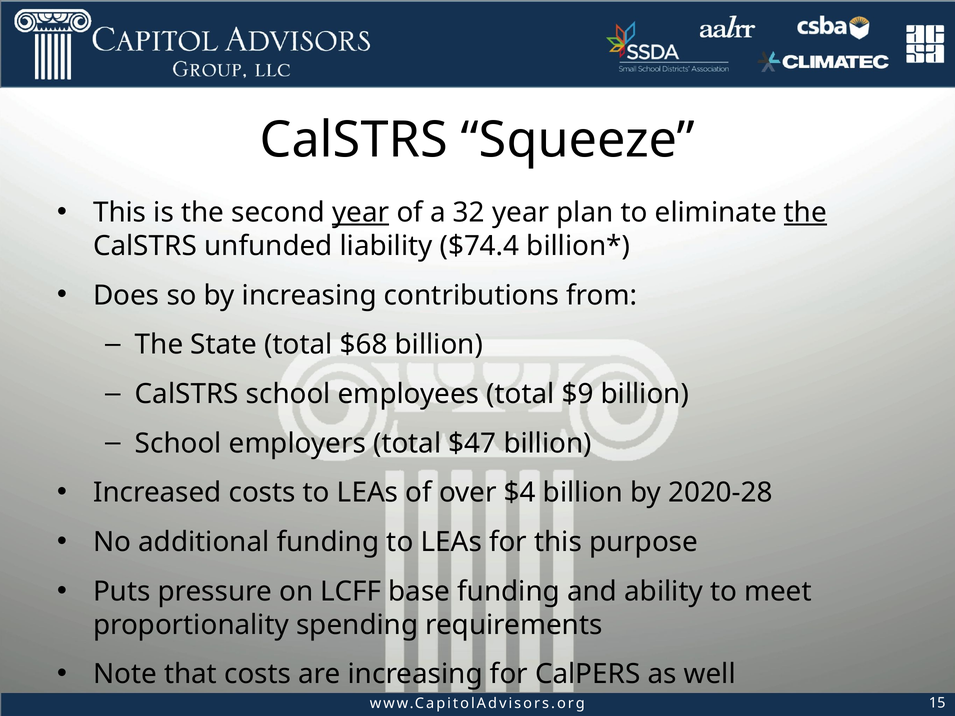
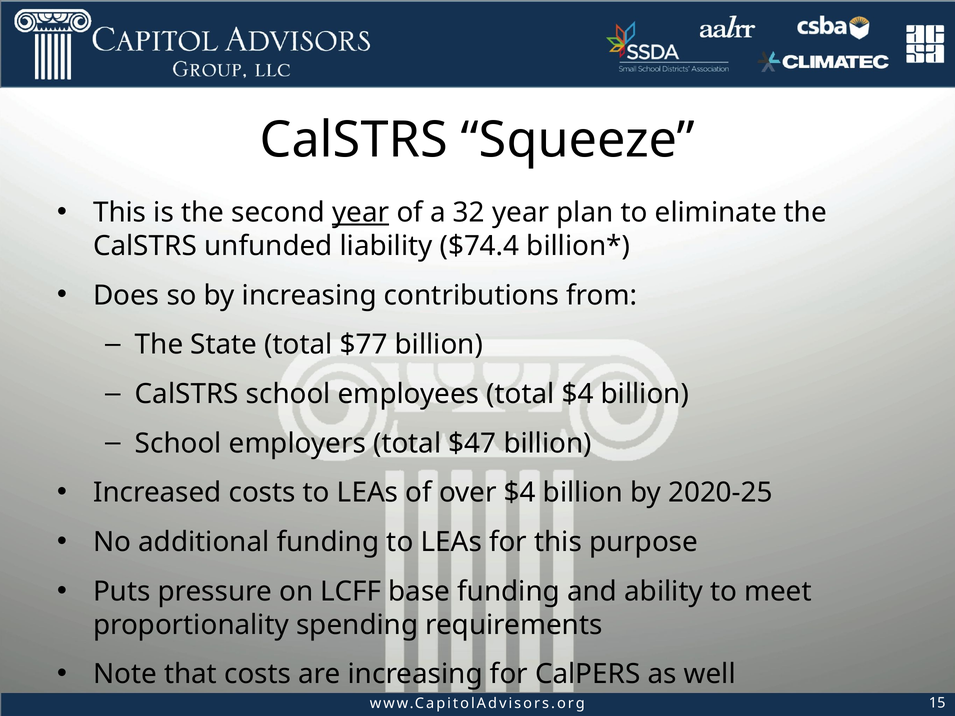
the underline: present -> none (805, 213)
$68: $68 -> $77 (364, 345)
total $9: $9 -> $4 (578, 394)
2020-28: 2020-28 -> 2020-25 (720, 493)
